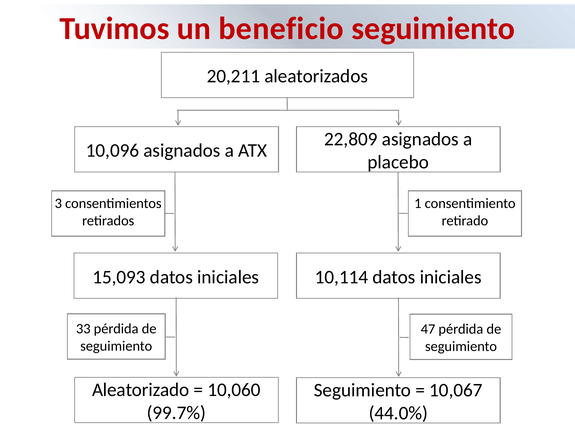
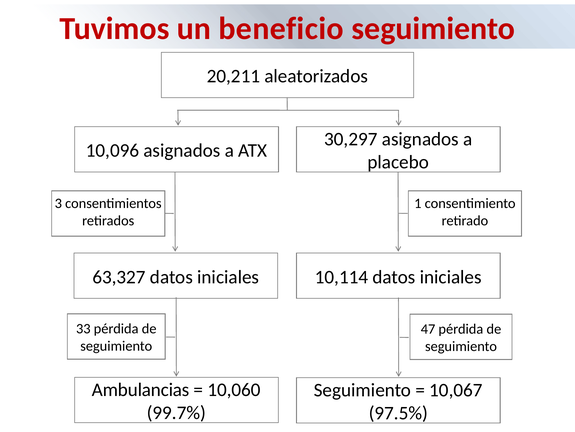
22,809: 22,809 -> 30,297 (351, 139)
15,093: 15,093 -> 63,327 (119, 277)
Aleatorizado: Aleatorizado -> Ambulancias (141, 389)
44.0%: 44.0% -> 97.5% (398, 412)
